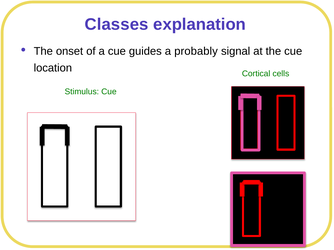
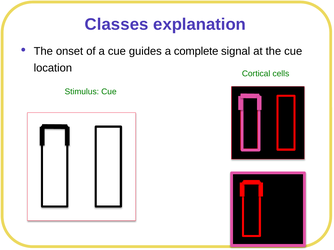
probably: probably -> complete (196, 51)
